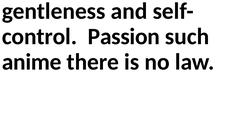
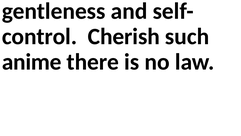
Passion: Passion -> Cherish (124, 37)
